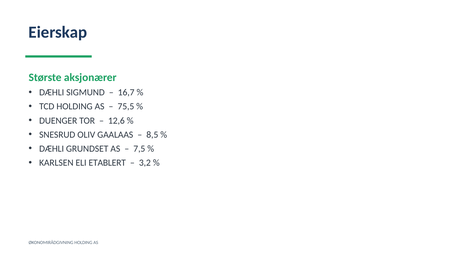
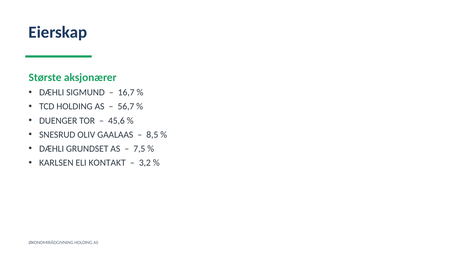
75,5: 75,5 -> 56,7 (126, 107)
12,6: 12,6 -> 45,6 (116, 121)
ETABLERT: ETABLERT -> KONTAKT (107, 163)
